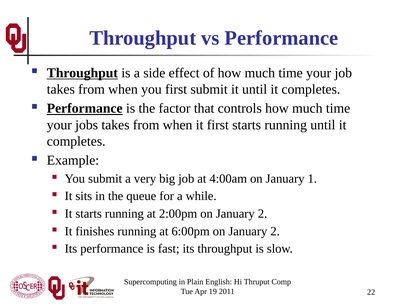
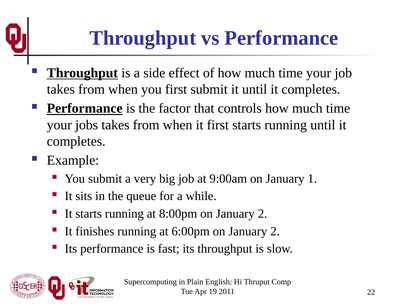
4:00am: 4:00am -> 9:00am (228, 178)
2:00pm: 2:00pm -> 8:00pm (178, 213)
